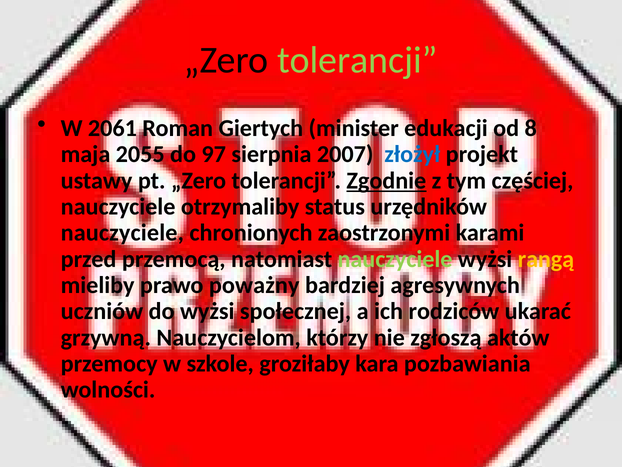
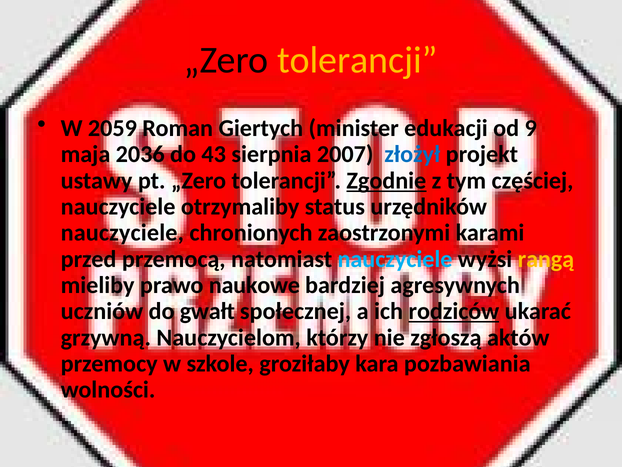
tolerancji colour: light green -> yellow (357, 60)
2061: 2061 -> 2059 (112, 128)
8: 8 -> 9 (531, 128)
2055: 2055 -> 2036 (140, 154)
97: 97 -> 43 (214, 154)
nauczyciele colour: light green -> light blue (395, 259)
poważny: poważny -> naukowe (254, 285)
do wyżsi: wyżsi -> gwałt (207, 311)
rodziców underline: none -> present (454, 311)
